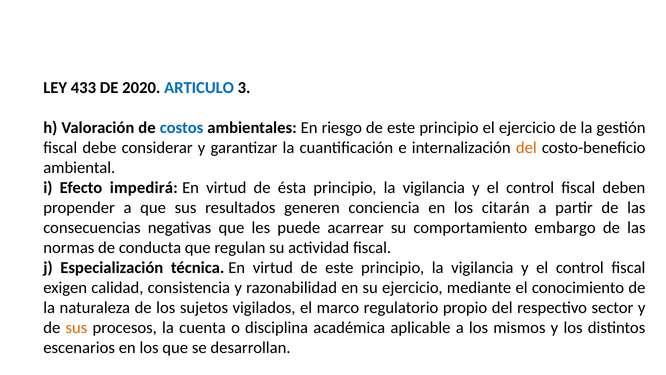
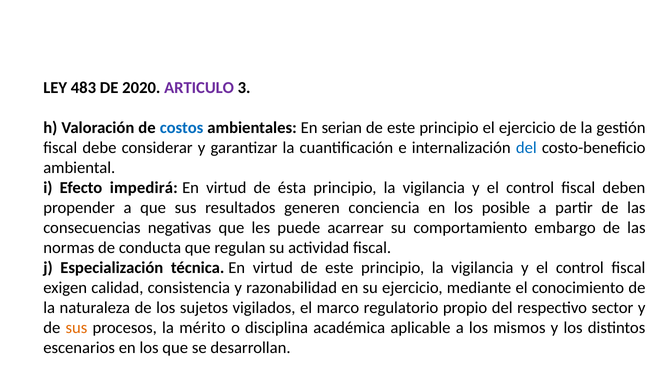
433: 433 -> 483 (83, 87)
ARTICULO colour: blue -> purple (199, 87)
riesgo: riesgo -> serian (342, 127)
del colour: orange -> blue (526, 147)
citarán: citarán -> posible (506, 207)
cuenta: cuenta -> mérito (202, 327)
